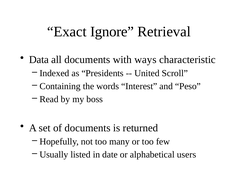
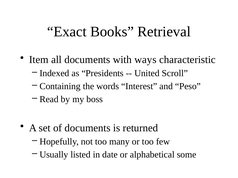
Ignore: Ignore -> Books (112, 32)
Data: Data -> Item (39, 60)
users: users -> some (187, 155)
